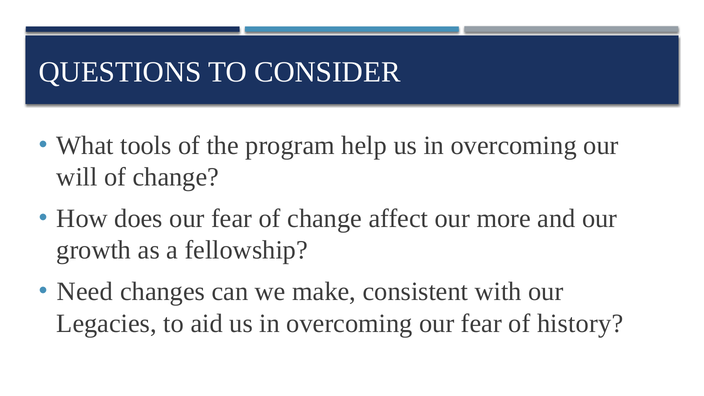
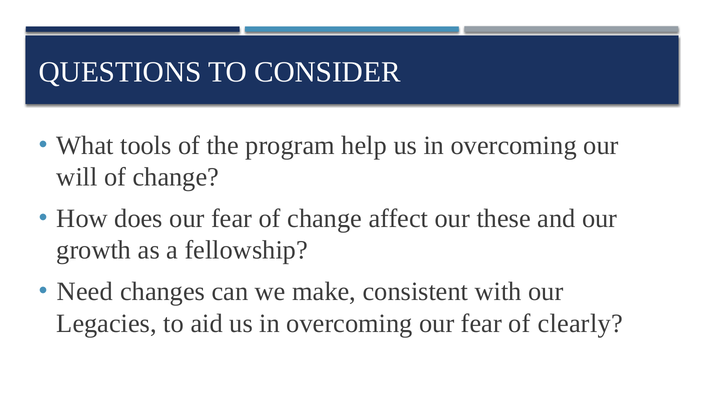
more: more -> these (504, 219)
history: history -> clearly (580, 323)
